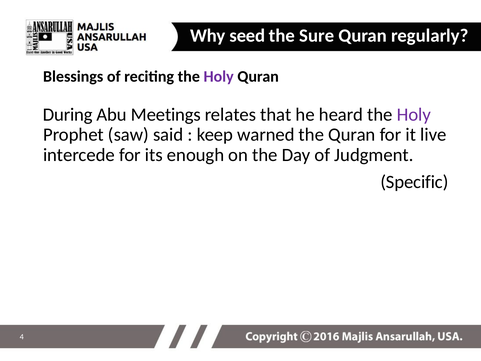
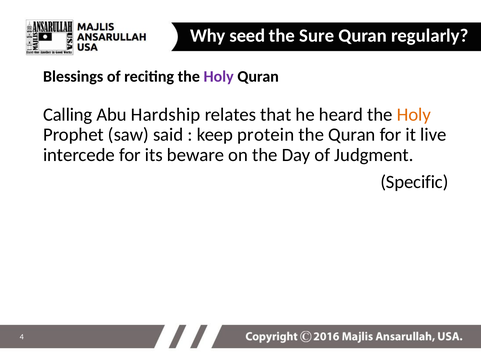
During: During -> Calling (68, 114)
Meetings: Meetings -> Hardship (166, 114)
Holy colour: purple -> orange (414, 114)
warned: warned -> protein (266, 135)
enough: enough -> beware (196, 155)
